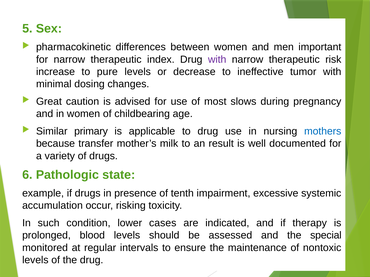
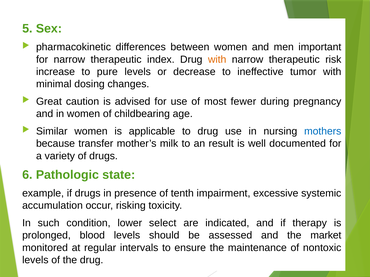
with colour: purple -> orange (217, 60)
slows: slows -> fewer (243, 102)
Similar primary: primary -> women (91, 131)
cases: cases -> select (163, 223)
special: special -> market (326, 236)
